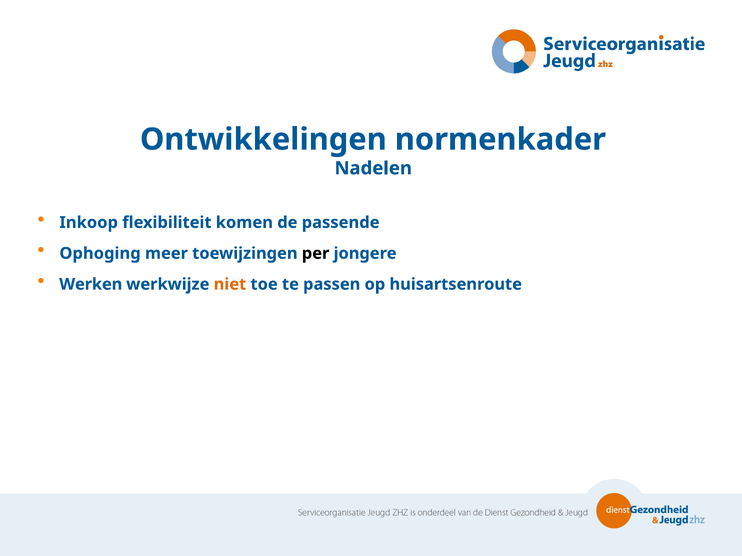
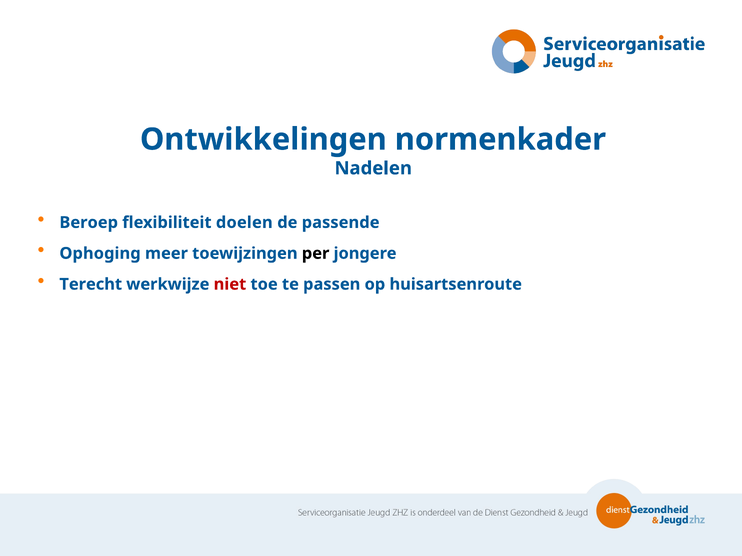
Inkoop: Inkoop -> Beroep (89, 223)
komen: komen -> doelen (244, 223)
Werken: Werken -> Terecht (91, 284)
niet colour: orange -> red (230, 284)
